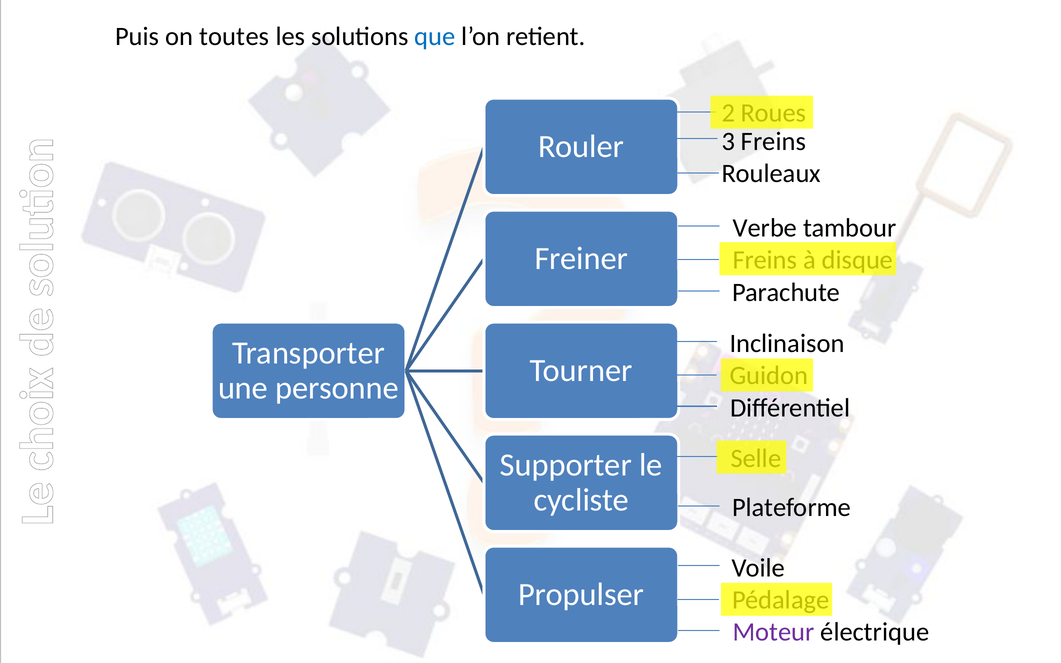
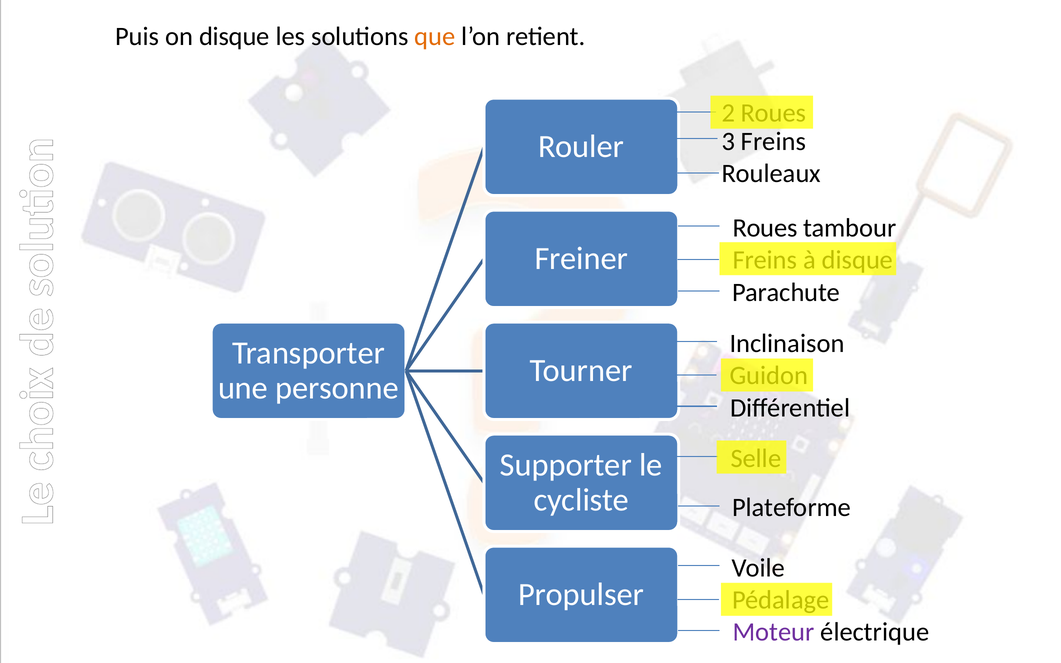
on toutes: toutes -> disque (234, 37)
que colour: blue -> orange (435, 37)
Verbe: Verbe -> Roues (765, 228)
